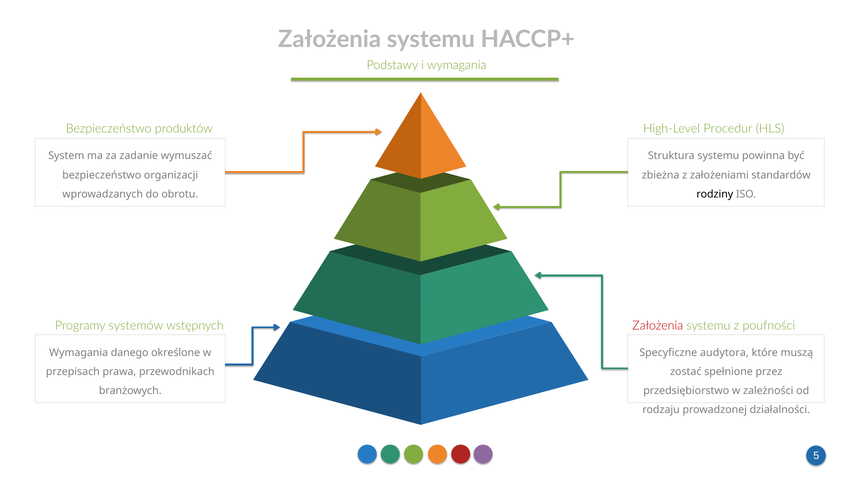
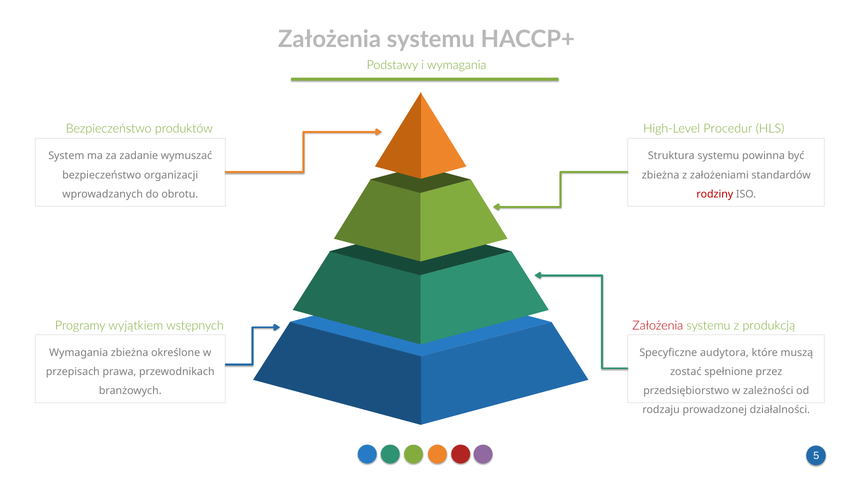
rodziny colour: black -> red (715, 194)
systemów: systemów -> wyjątkiem (136, 326)
poufności: poufności -> produkcją (769, 326)
Wymagania danego: danego -> zbieżna (130, 353)
